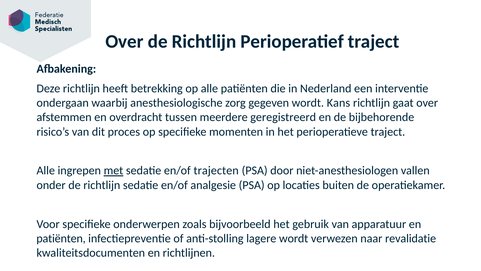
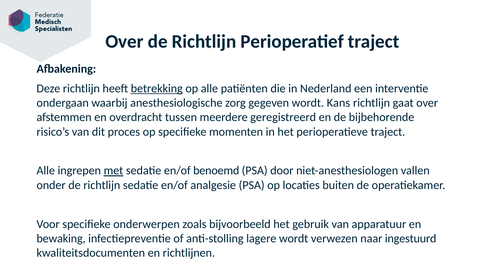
betrekking underline: none -> present (157, 88)
trajecten: trajecten -> benoemd (216, 170)
patiënten: patiënten -> bewaking (61, 238)
revalidatie: revalidatie -> ingestuurd (411, 238)
